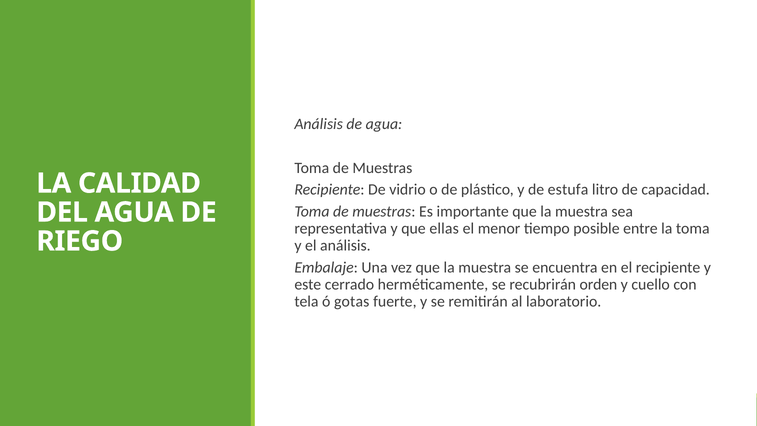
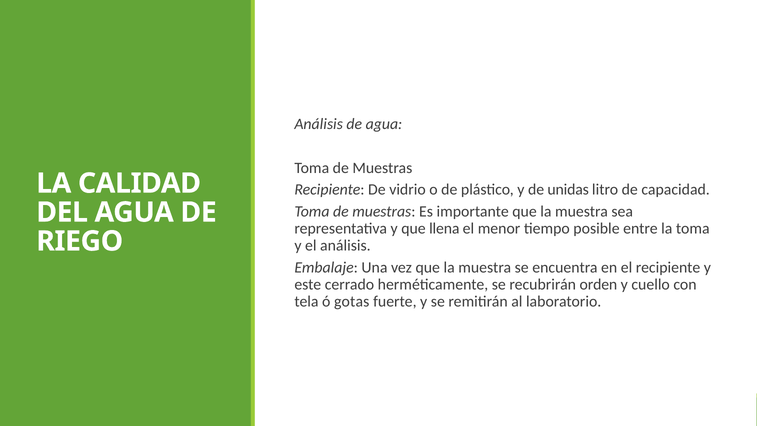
estufa: estufa -> unidas (568, 190)
ellas: ellas -> llena (444, 228)
